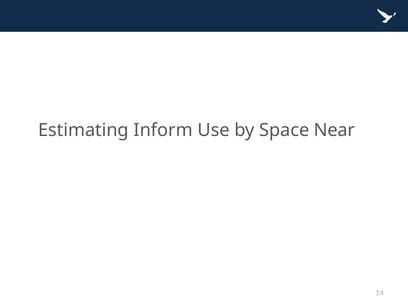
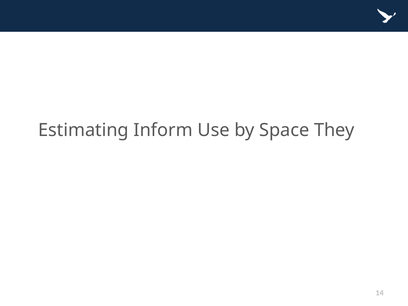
Near: Near -> They (334, 130)
